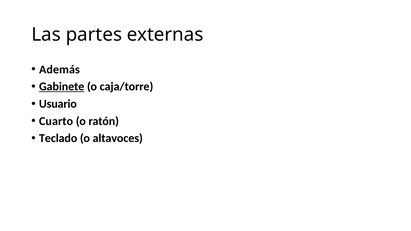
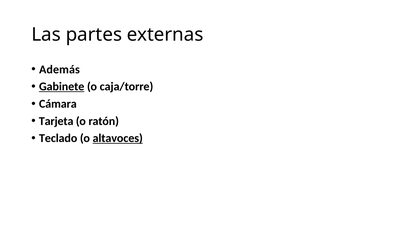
Usuario: Usuario -> Cámara (58, 104)
Cuarto: Cuarto -> Tarjeta (56, 121)
altavoces underline: none -> present (118, 138)
